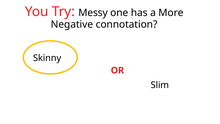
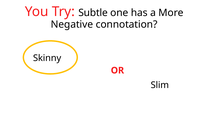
Messy: Messy -> Subtle (93, 13)
